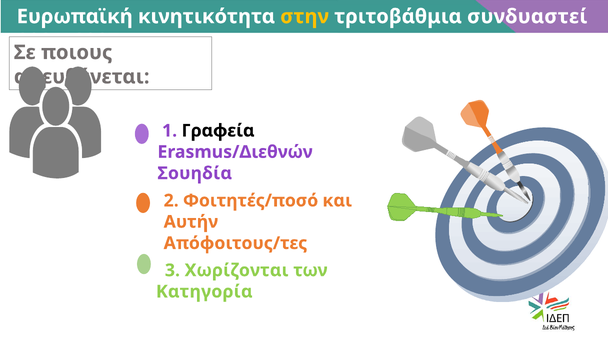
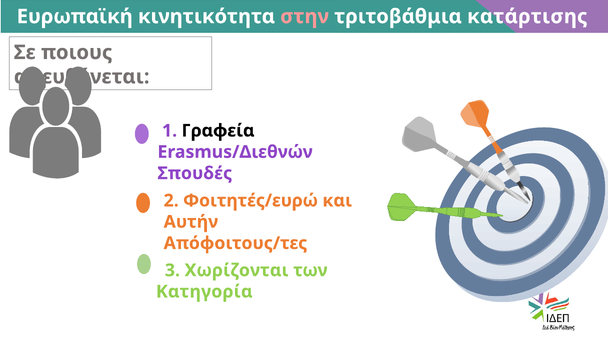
στην colour: yellow -> pink (305, 17)
συνδυαστεί: συνδυαστεί -> κατάρτισης (527, 17)
Σουηδία: Σουηδία -> Σπουδές (195, 173)
Φοιτητές/ποσό: Φοιτητές/ποσό -> Φοιτητές/ευρώ (251, 201)
